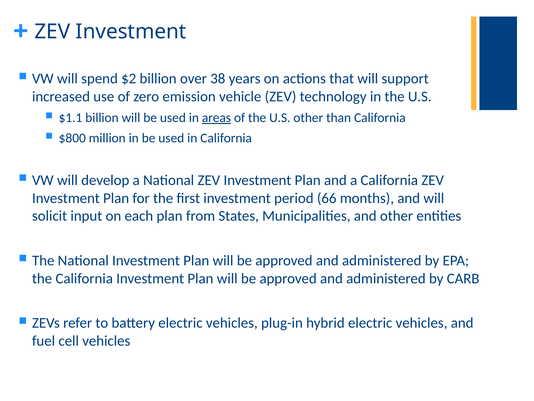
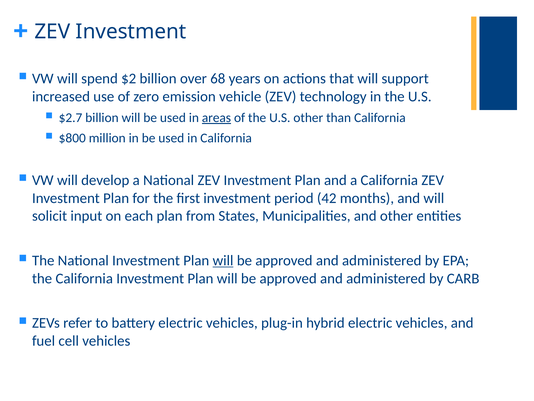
38: 38 -> 68 (218, 79)
$1.1: $1.1 -> $2.7 (71, 118)
66: 66 -> 42 (327, 198)
will underline: none -> present (223, 260)
